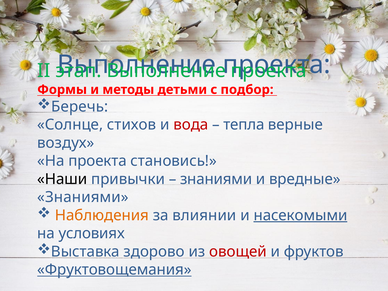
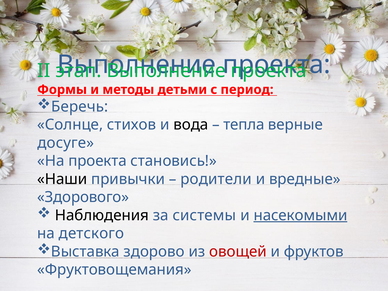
подбор: подбор -> период (247, 90)
вода colour: red -> black (191, 125)
воздух: воздух -> досуге (66, 143)
знаниями: знаниями -> родители (216, 179)
Знаниями: Знаниями -> Здорового (83, 197)
Наблюдения colour: orange -> black (102, 215)
влиянии: влиянии -> системы (204, 215)
условиях: условиях -> детского (91, 233)
Фруктовощемания underline: present -> none (114, 270)
